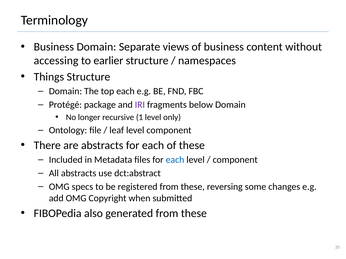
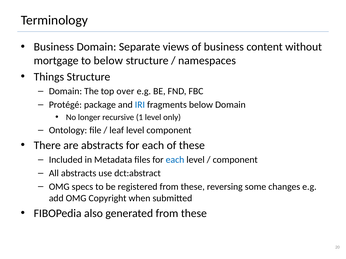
accessing: accessing -> mortgage (56, 61)
to earlier: earlier -> below (108, 61)
top each: each -> over (125, 91)
IRI colour: purple -> blue (140, 105)
